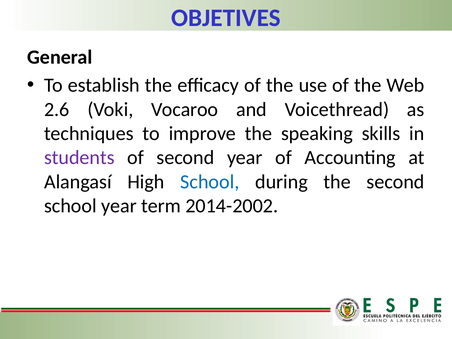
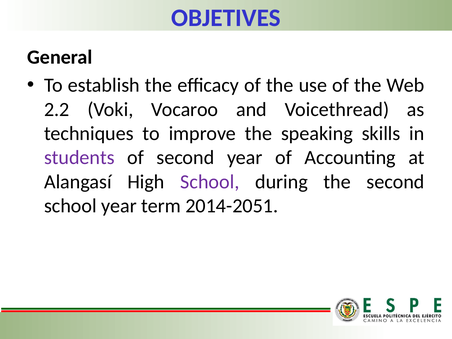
2.6: 2.6 -> 2.2 (57, 109)
School colour: blue -> purple (210, 182)
2014-2002: 2014-2002 -> 2014-2051 (232, 206)
